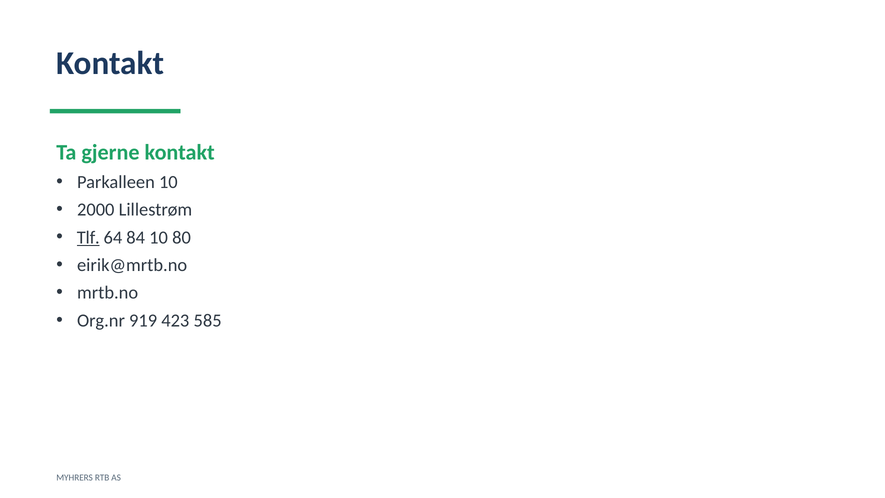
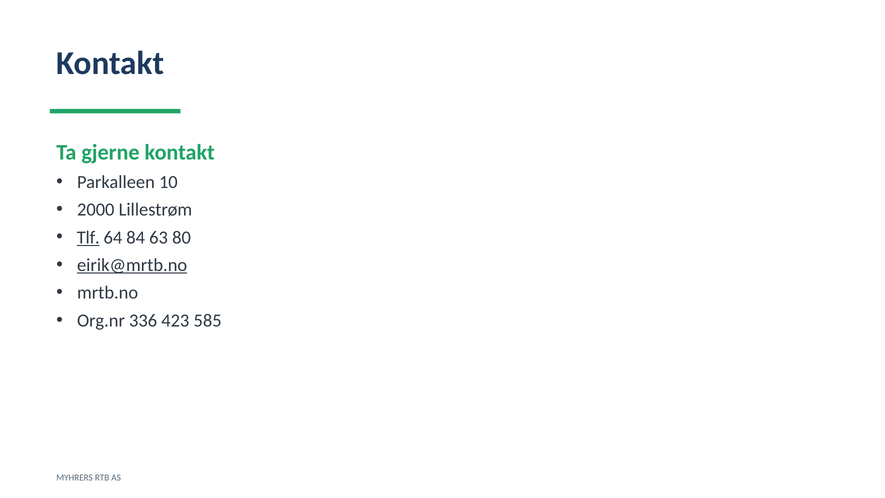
84 10: 10 -> 63 (159, 237)
eirik@mrtb.no underline: none -> present (132, 265)
919: 919 -> 336 (143, 320)
